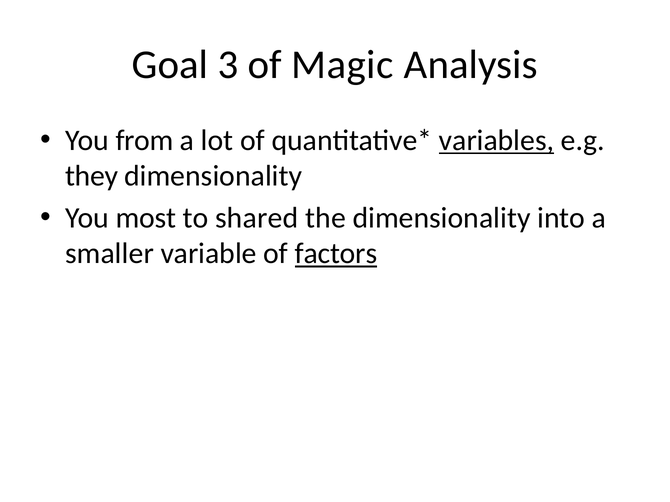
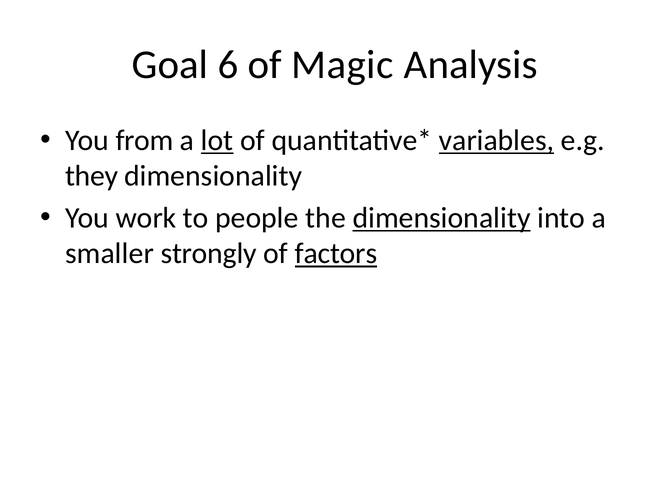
3: 3 -> 6 (228, 65)
lot underline: none -> present (217, 141)
most: most -> work (146, 218)
shared: shared -> people (257, 218)
dimensionality underline: none -> present (442, 218)
variable: variable -> strongly (209, 254)
